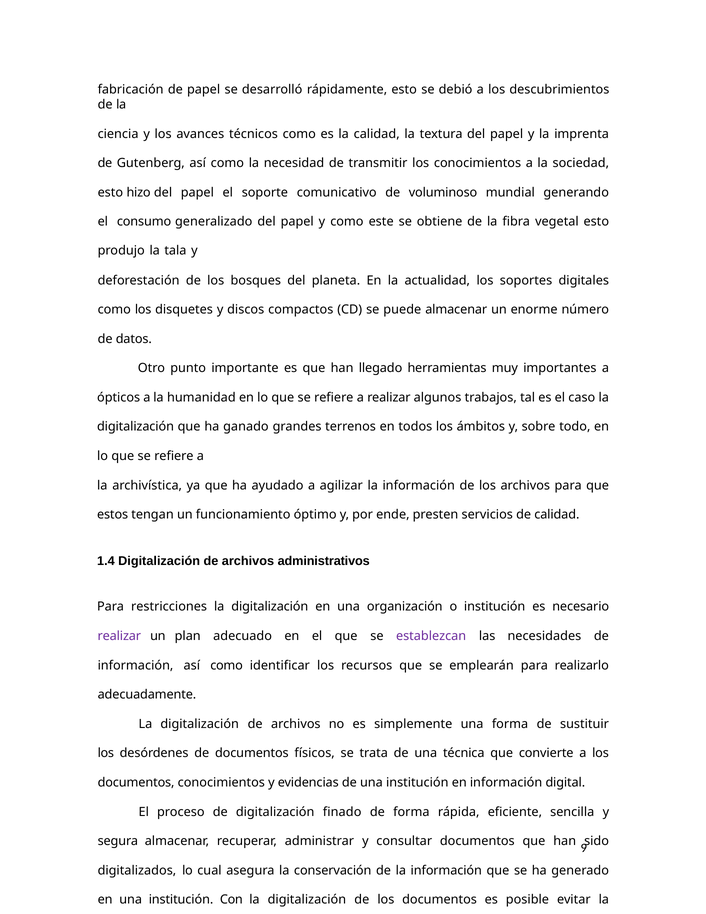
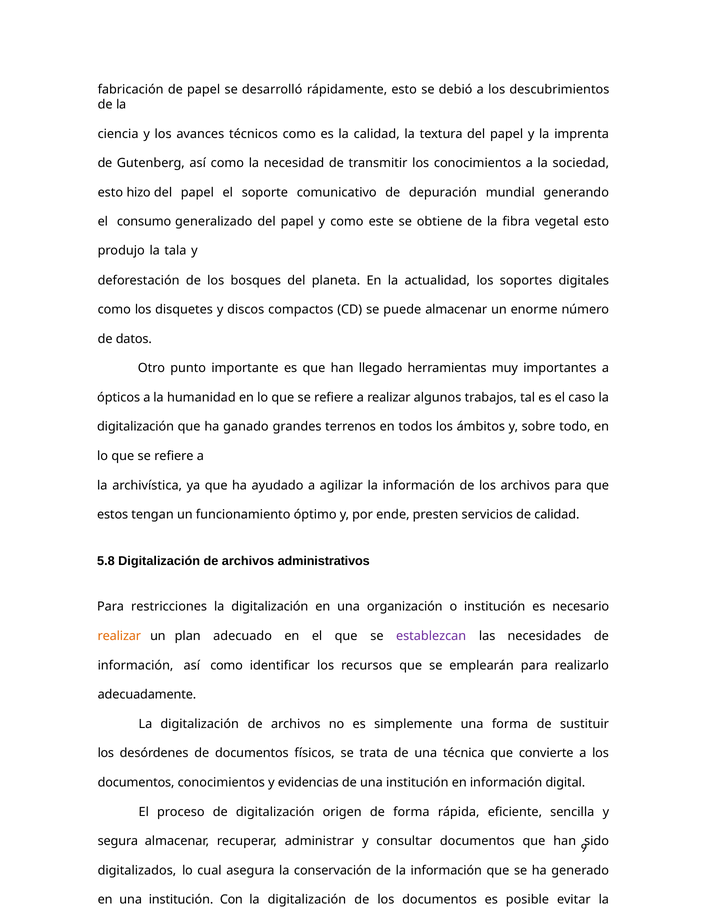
voluminoso: voluminoso -> depuración (443, 192)
1.4: 1.4 -> 5.8 (106, 561)
realizar colour: purple -> orange (119, 636)
finado: finado -> origen (342, 812)
